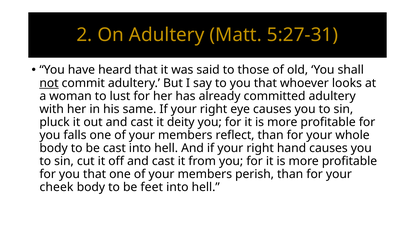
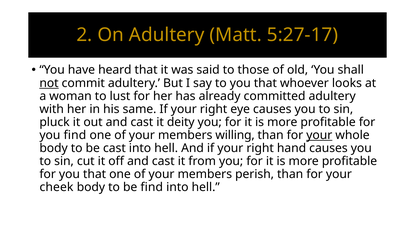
5:27-31: 5:27-31 -> 5:27-17 (303, 35)
you falls: falls -> find (75, 135)
reflect: reflect -> willing (235, 135)
your underline: none -> present (319, 135)
be feet: feet -> find (152, 188)
